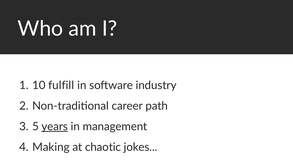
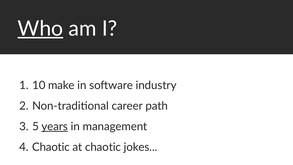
Who underline: none -> present (40, 29)
fulfill: fulfill -> make (61, 85)
Making: Making -> Chaotic (51, 147)
